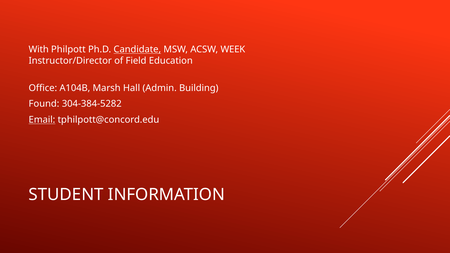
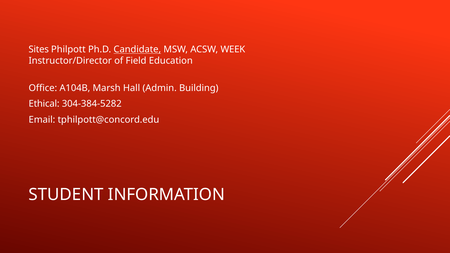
With: With -> Sites (39, 50)
Found: Found -> Ethical (44, 104)
Email underline: present -> none (42, 120)
